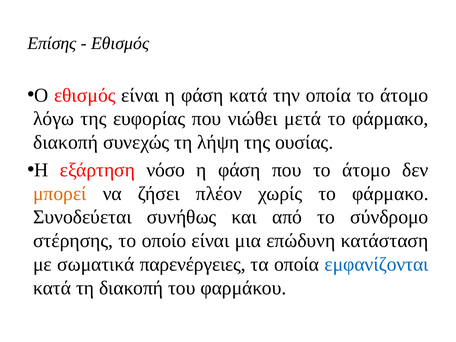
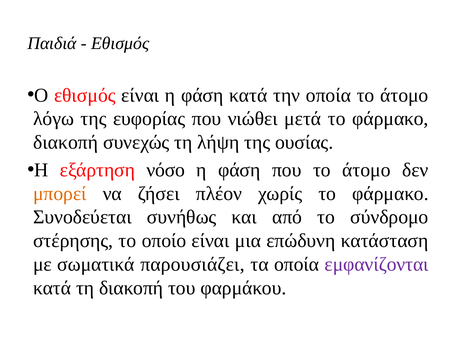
Επίσης: Επίσης -> Παιδιά (52, 43)
παρενέργειες: παρενέργειες -> παρουσιάζει (193, 264)
εμφανίζονται colour: blue -> purple (377, 264)
